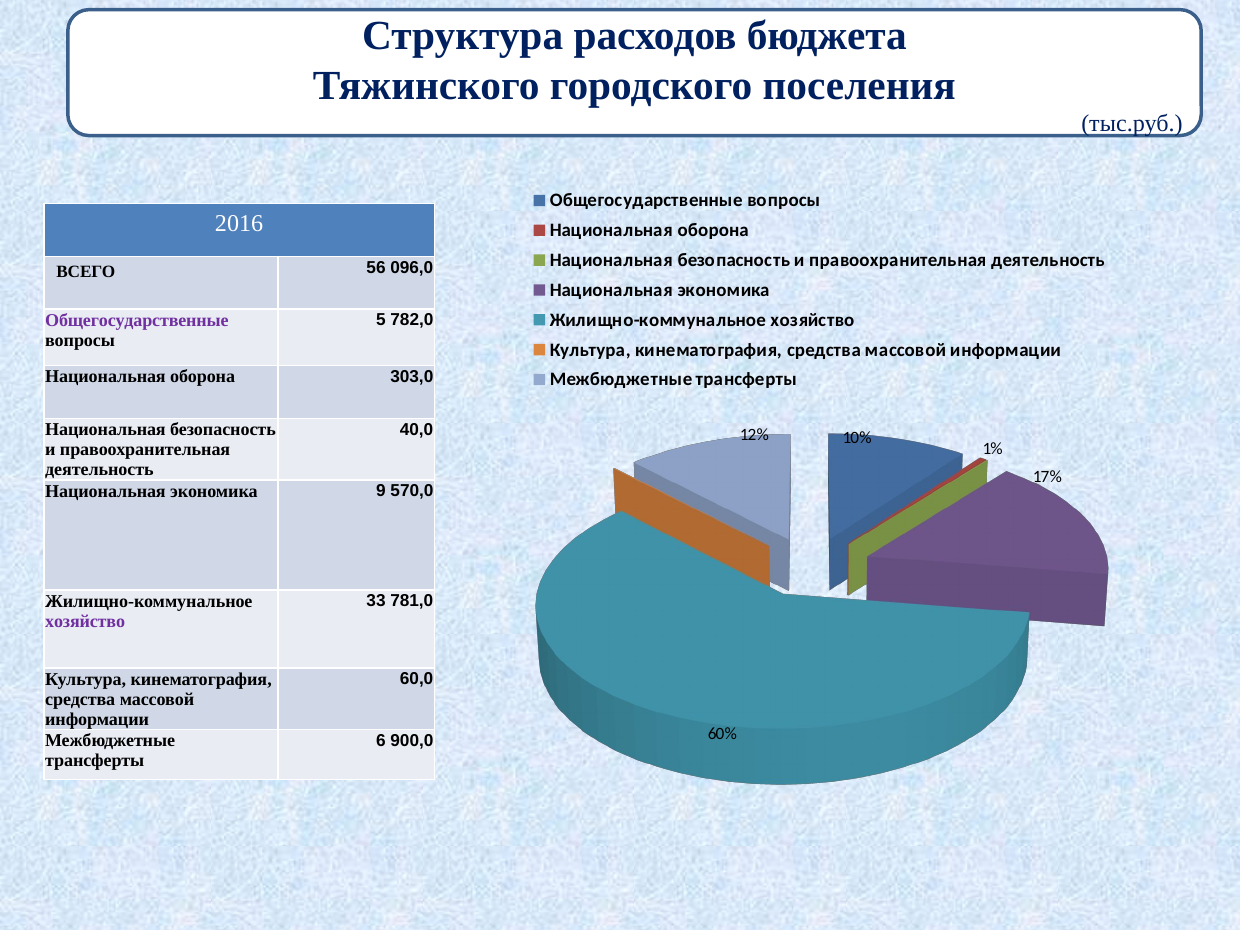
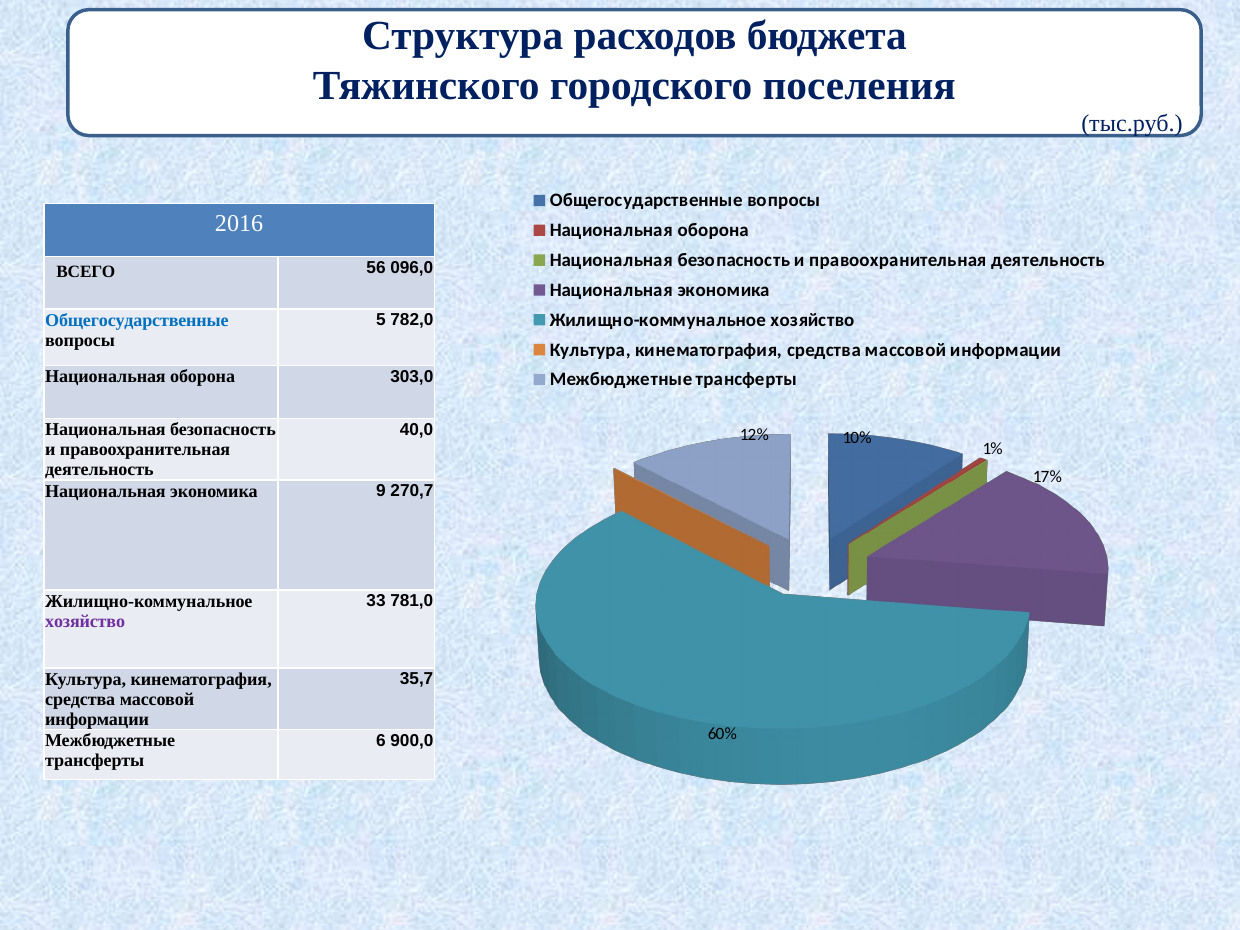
Общегосударственные colour: purple -> blue (137, 320)
570,0: 570,0 -> 270,7 (412, 491)
60,0: 60,0 -> 35,7 (417, 679)
